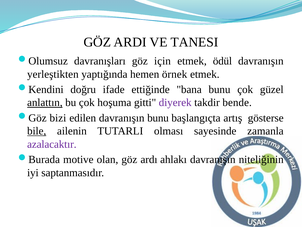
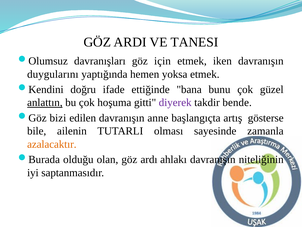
ödül: ödül -> iken (222, 61)
yerleştikten: yerleştikten -> duygularını (53, 74)
örnek: örnek -> yoksa (175, 74)
davranışın bunu: bunu -> anne (158, 118)
bile underline: present -> none (37, 131)
azalacaktır colour: purple -> orange (52, 144)
motive: motive -> olduğu (78, 159)
